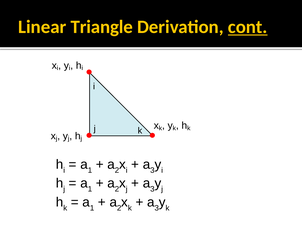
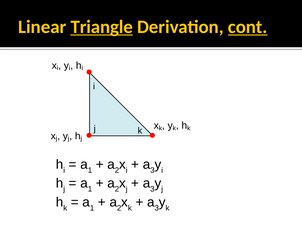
Triangle underline: none -> present (102, 27)
